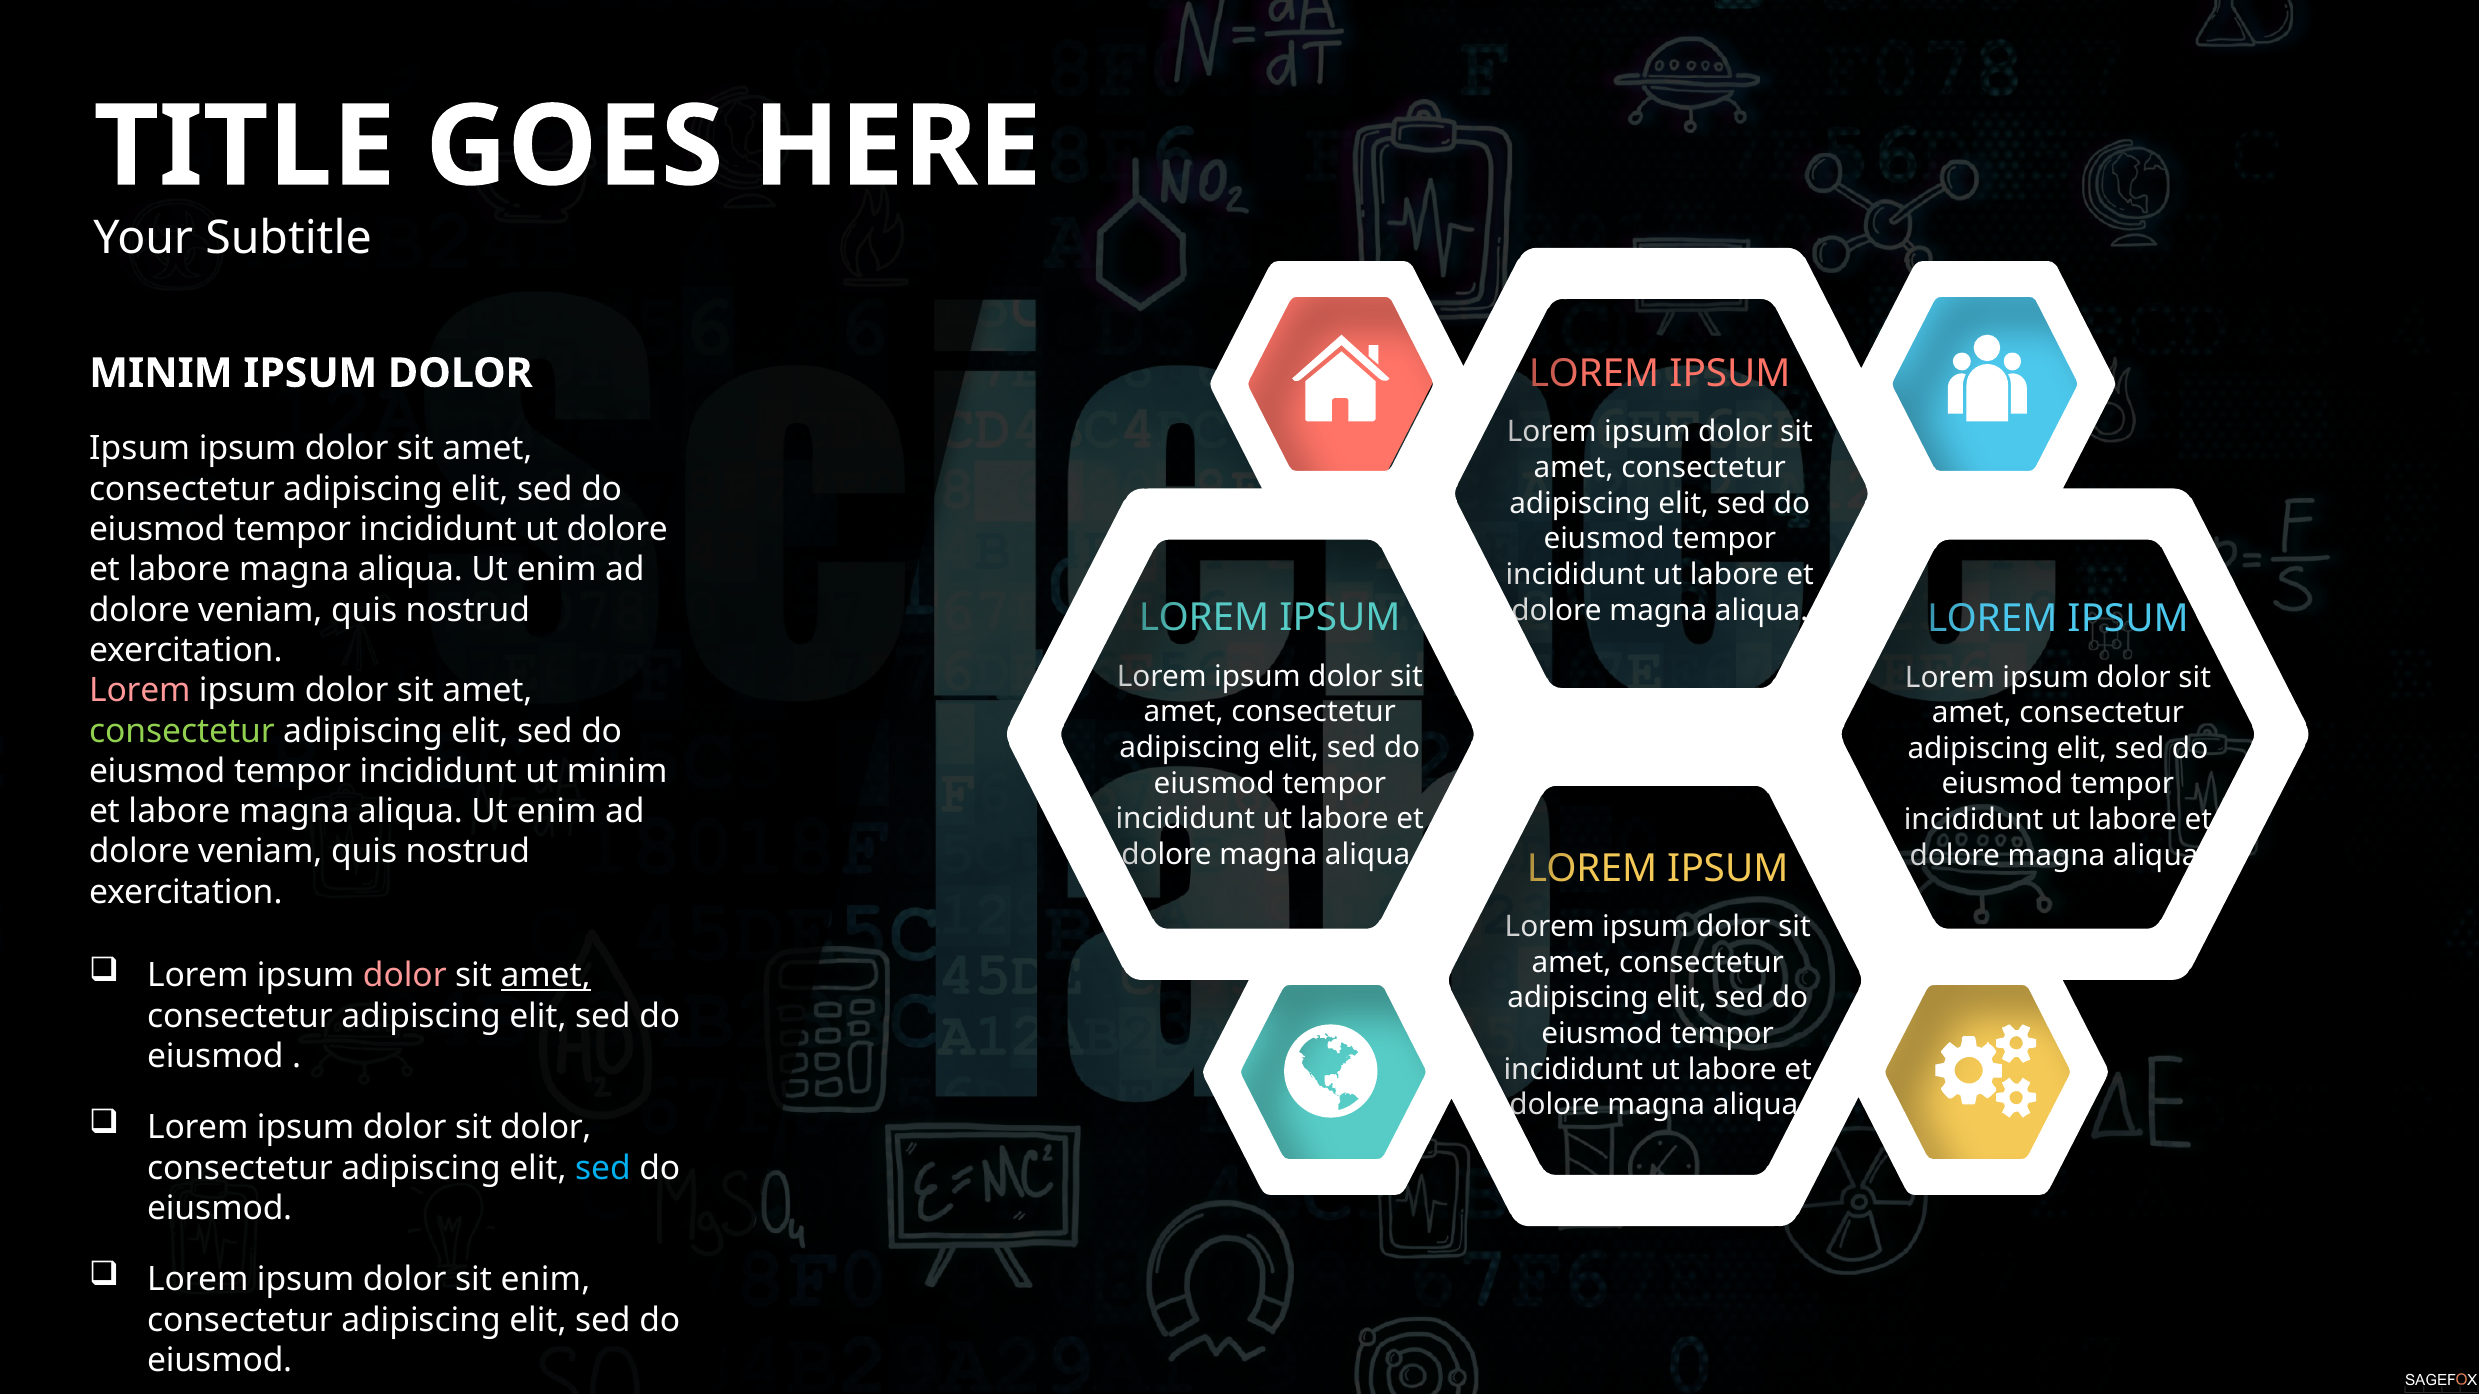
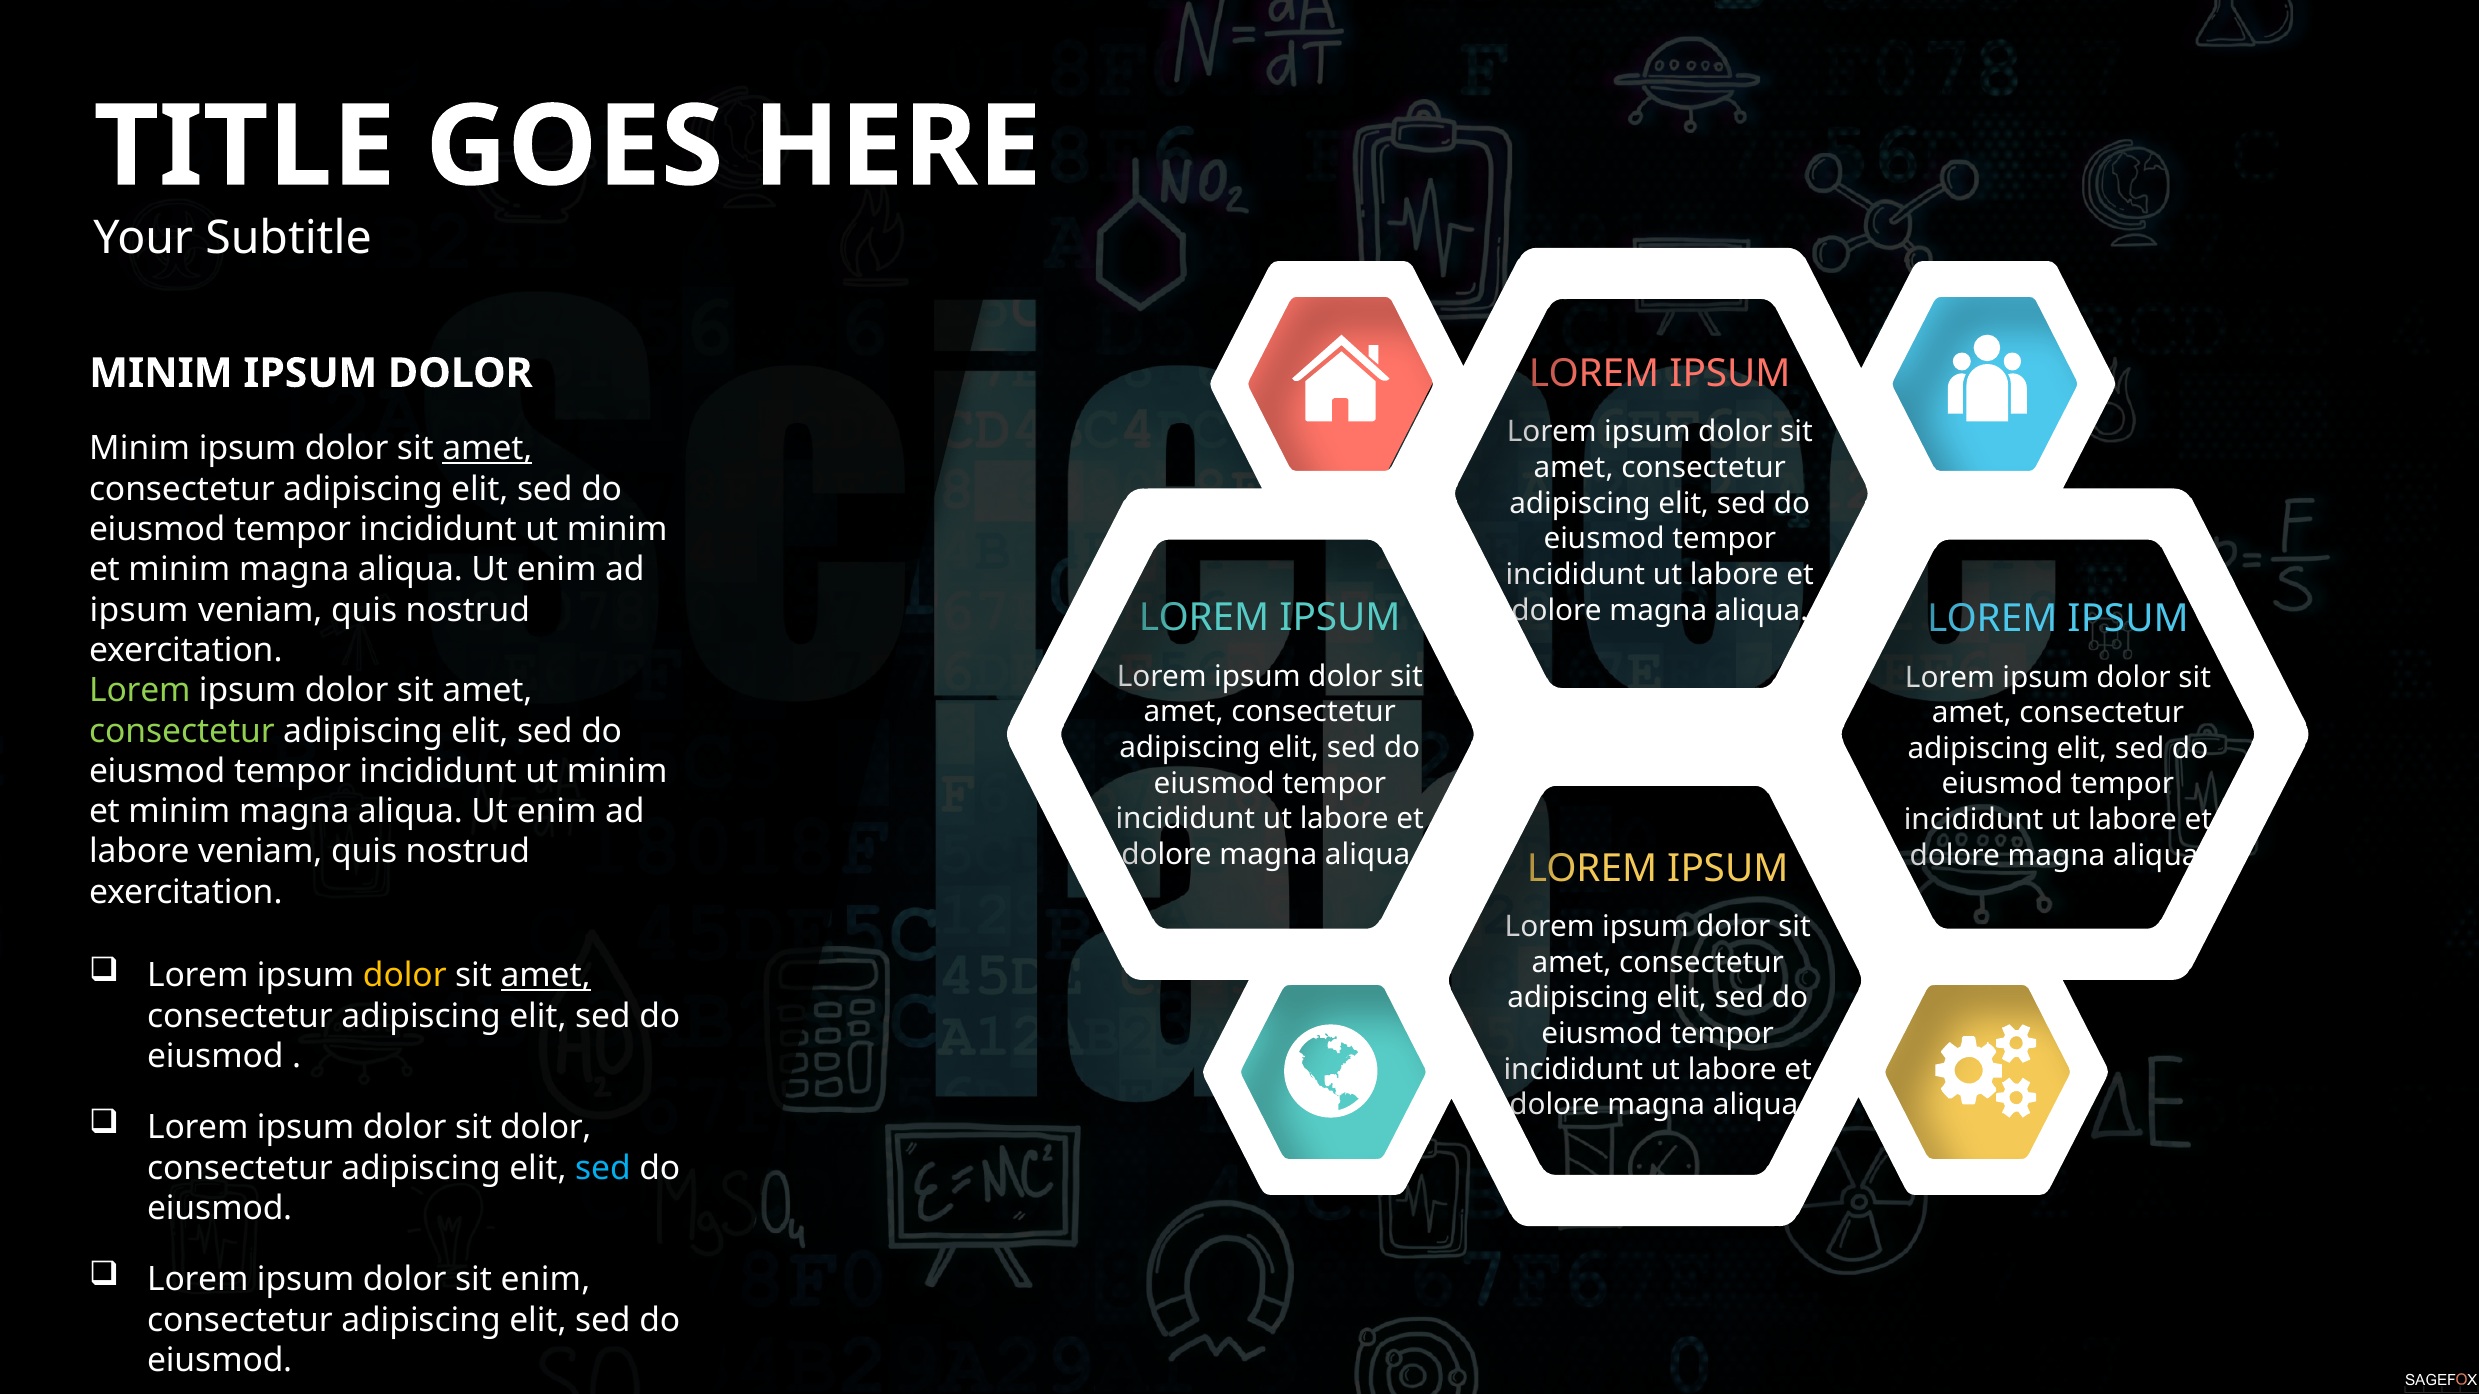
Ipsum: Ipsum -> Minim (140, 449)
amet underline: none -> present (487, 449)
dolore: dolore -> minim (617, 529)
labore: labore -> minim (179, 570)
dolore: dolore -> ipsum (139, 610)
Lorem colour: pink -> light green (140, 691)
labore: labore -> minim (179, 812)
dolore: dolore -> labore (139, 852)
dolor colour: pink -> yellow (405, 976)
